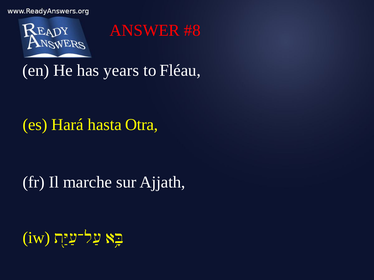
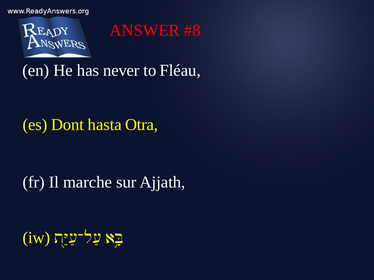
years: years -> never (121, 71)
Hará: Hará -> Dont (68, 125)
